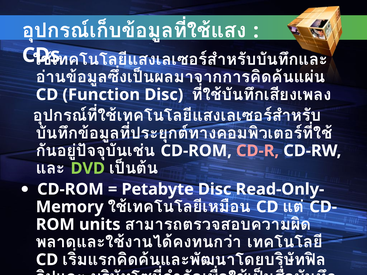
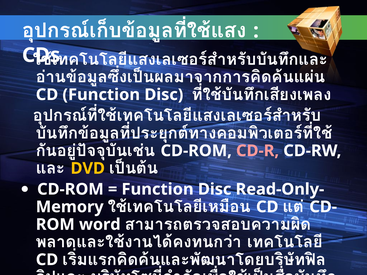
DVD colour: light green -> yellow (88, 169)
Petabyte: Petabyte -> Function (158, 189)
units: units -> word (100, 225)
